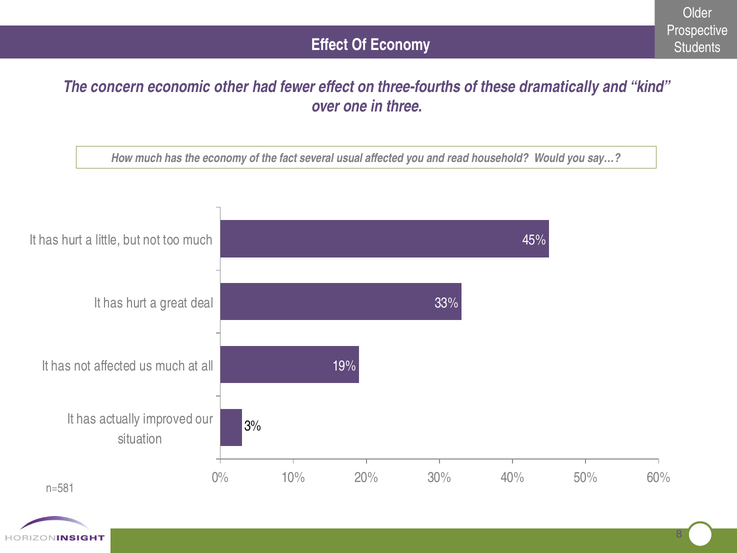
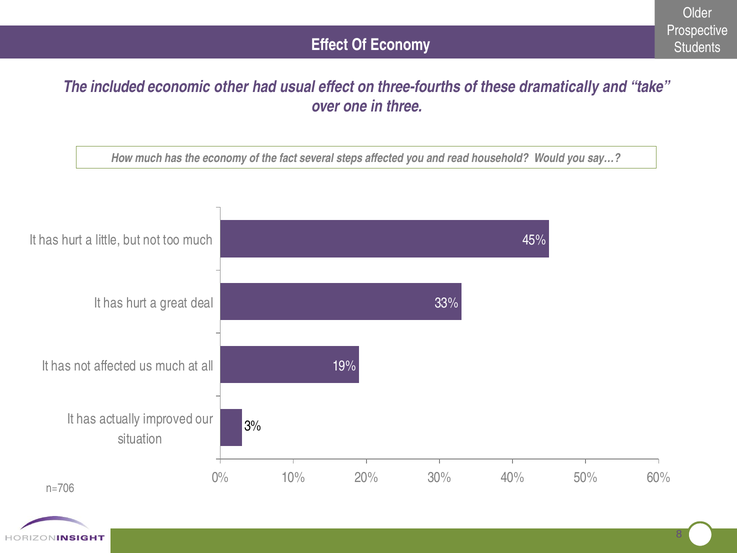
concern: concern -> included (117, 87)
fewer: fewer -> usual (297, 87)
kind: kind -> take (650, 87)
usual: usual -> steps (349, 158)
n=581: n=581 -> n=706 (60, 488)
